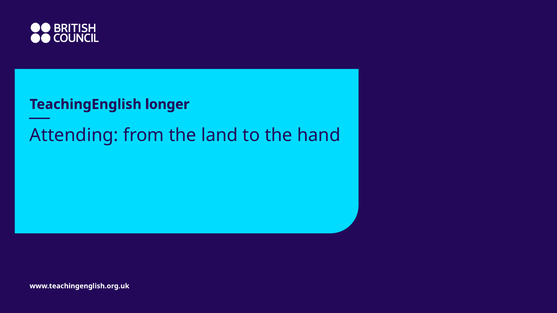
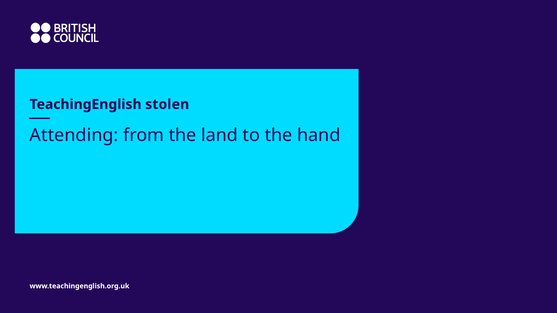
longer: longer -> stolen (167, 104)
